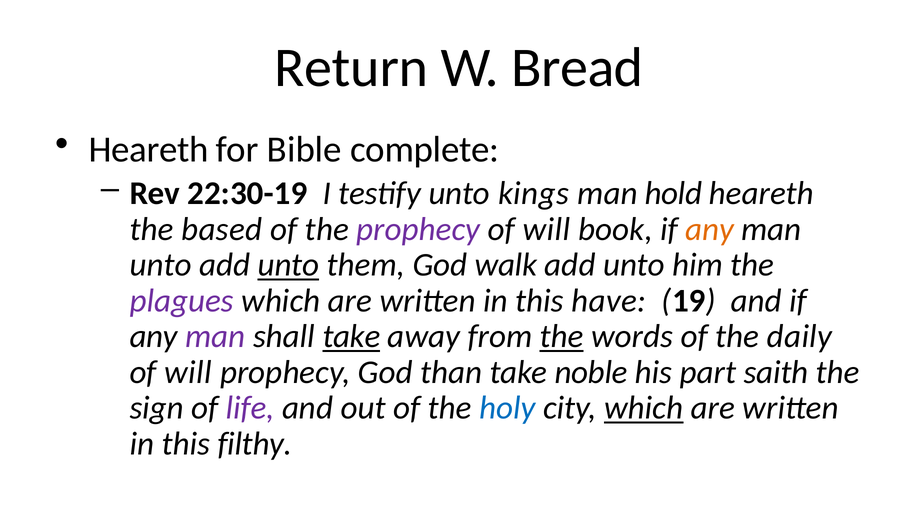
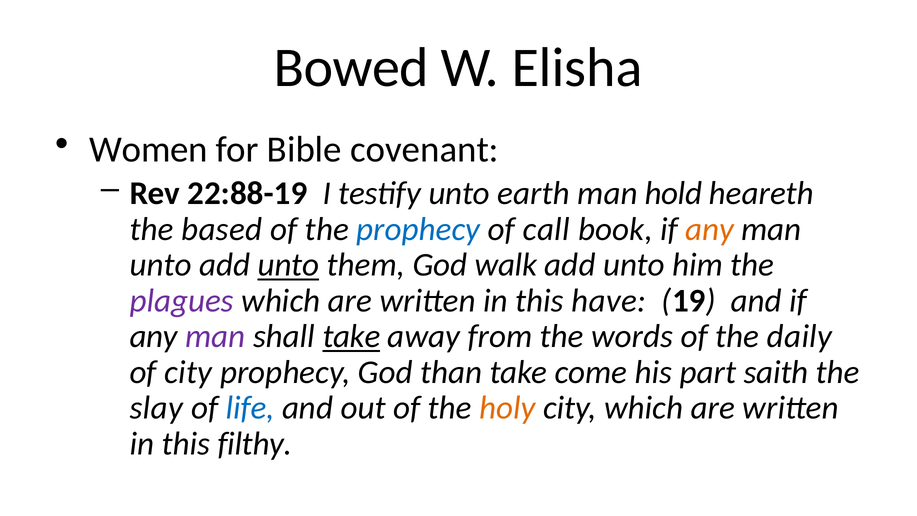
Return: Return -> Bowed (351, 68)
Bread: Bread -> Elisha (577, 68)
Heareth: Heareth -> Women (149, 150)
complete: complete -> covenant (425, 150)
22:30-19: 22:30-19 -> 22:88-19 (247, 193)
kings: kings -> earth (534, 193)
prophecy colour: purple -> blue (418, 229)
will: will -> call (546, 229)
the underline: present -> none (562, 336)
will: will -> city (188, 372)
noble: noble -> come (591, 372)
sign: sign -> slay (156, 408)
life colour: purple -> blue (250, 408)
holy colour: blue -> orange (507, 408)
which underline: present -> none (644, 408)
